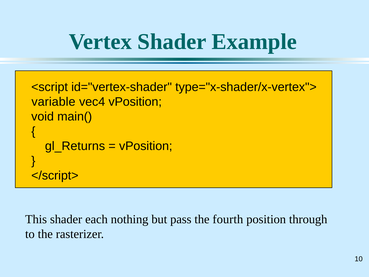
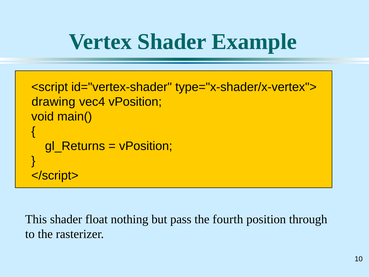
variable: variable -> drawing (53, 102)
each: each -> float (96, 219)
